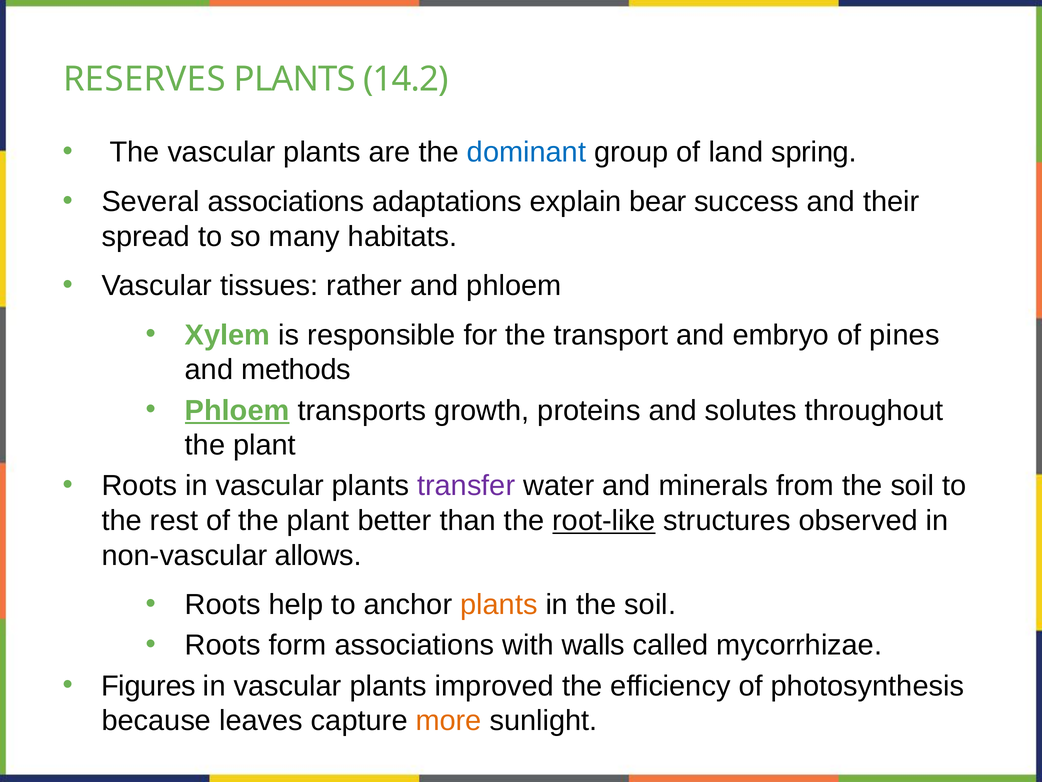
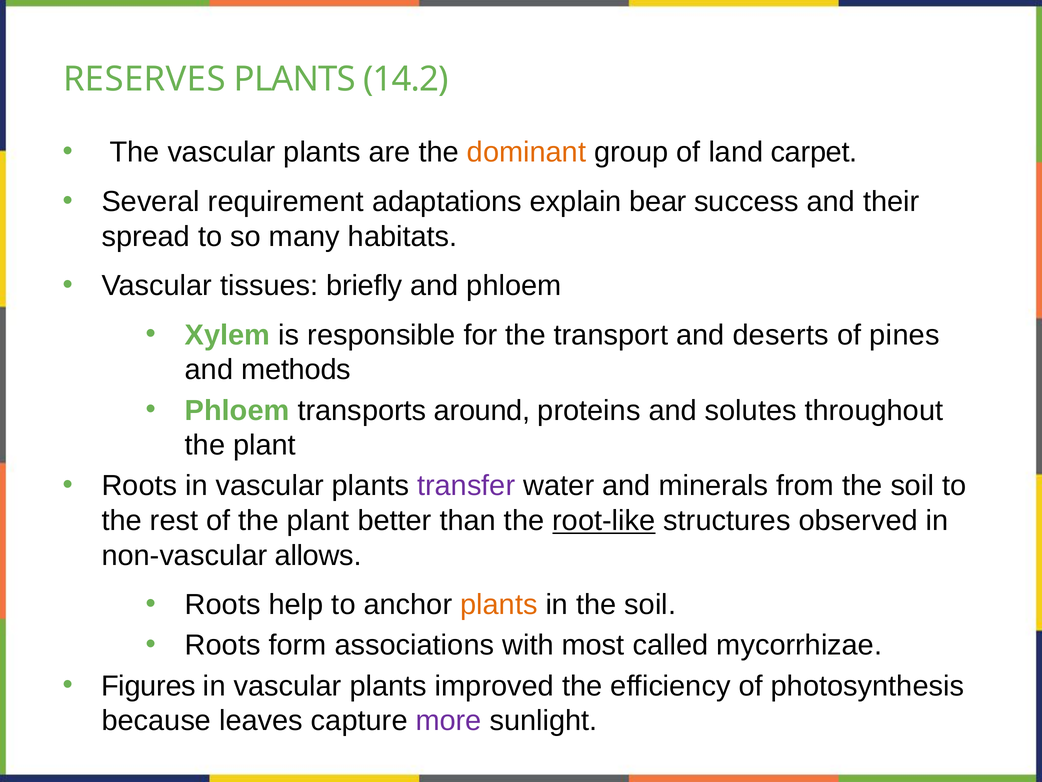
dominant colour: blue -> orange (527, 152)
spring: spring -> carpet (814, 152)
Several associations: associations -> requirement (286, 202)
rather: rather -> briefly (364, 286)
embryo: embryo -> deserts (781, 335)
Phloem underline: present -> none (237, 410)
growth: growth -> around (482, 410)
walls: walls -> most (593, 645)
more colour: orange -> purple (449, 720)
